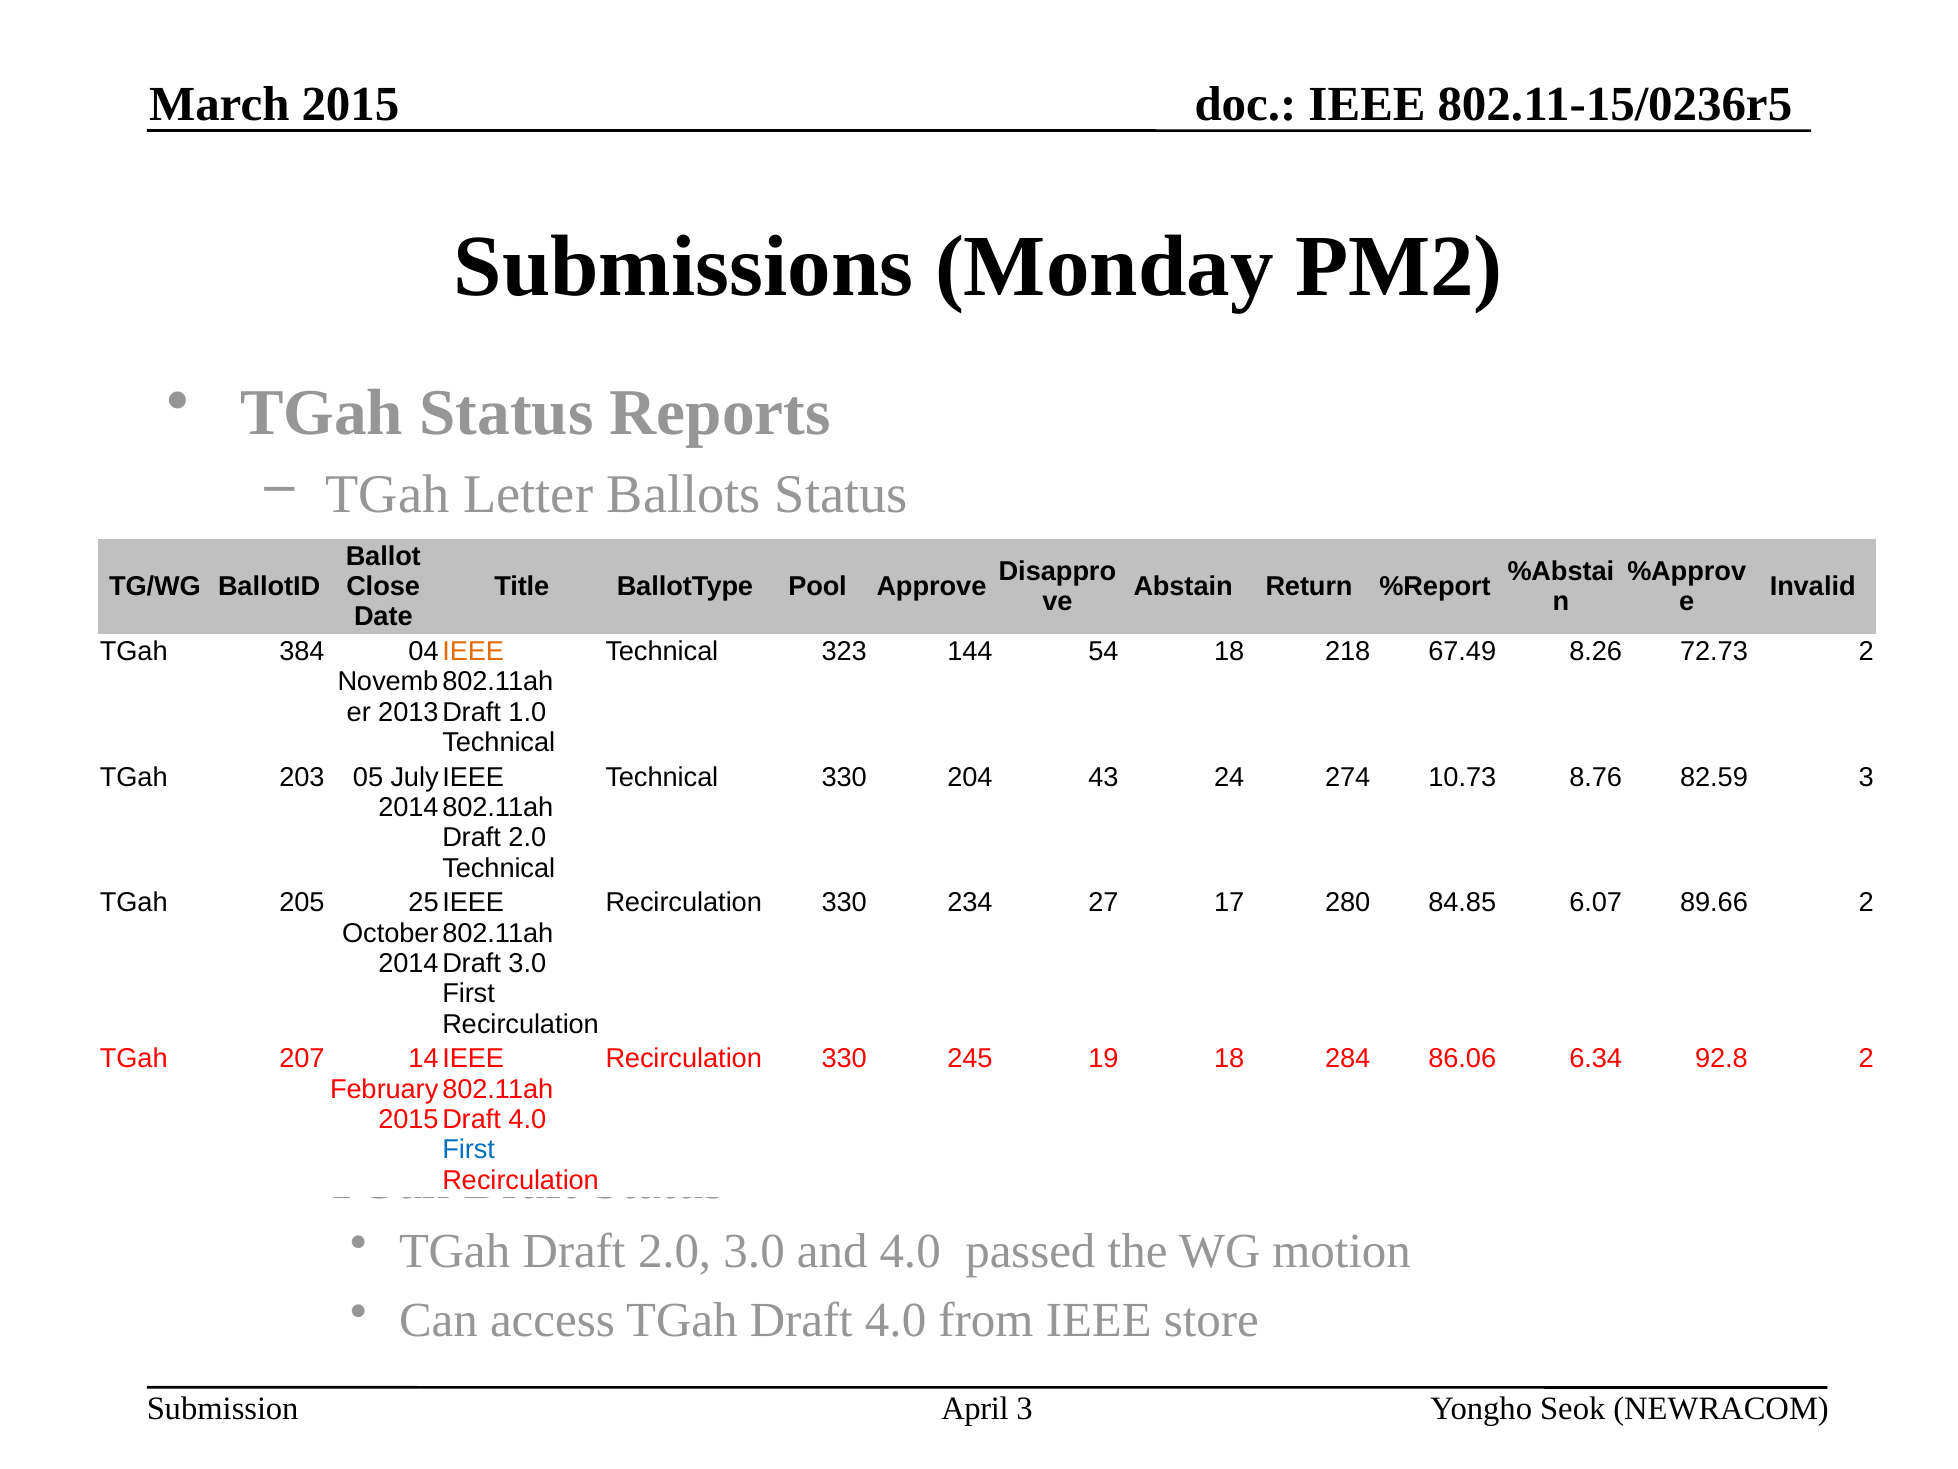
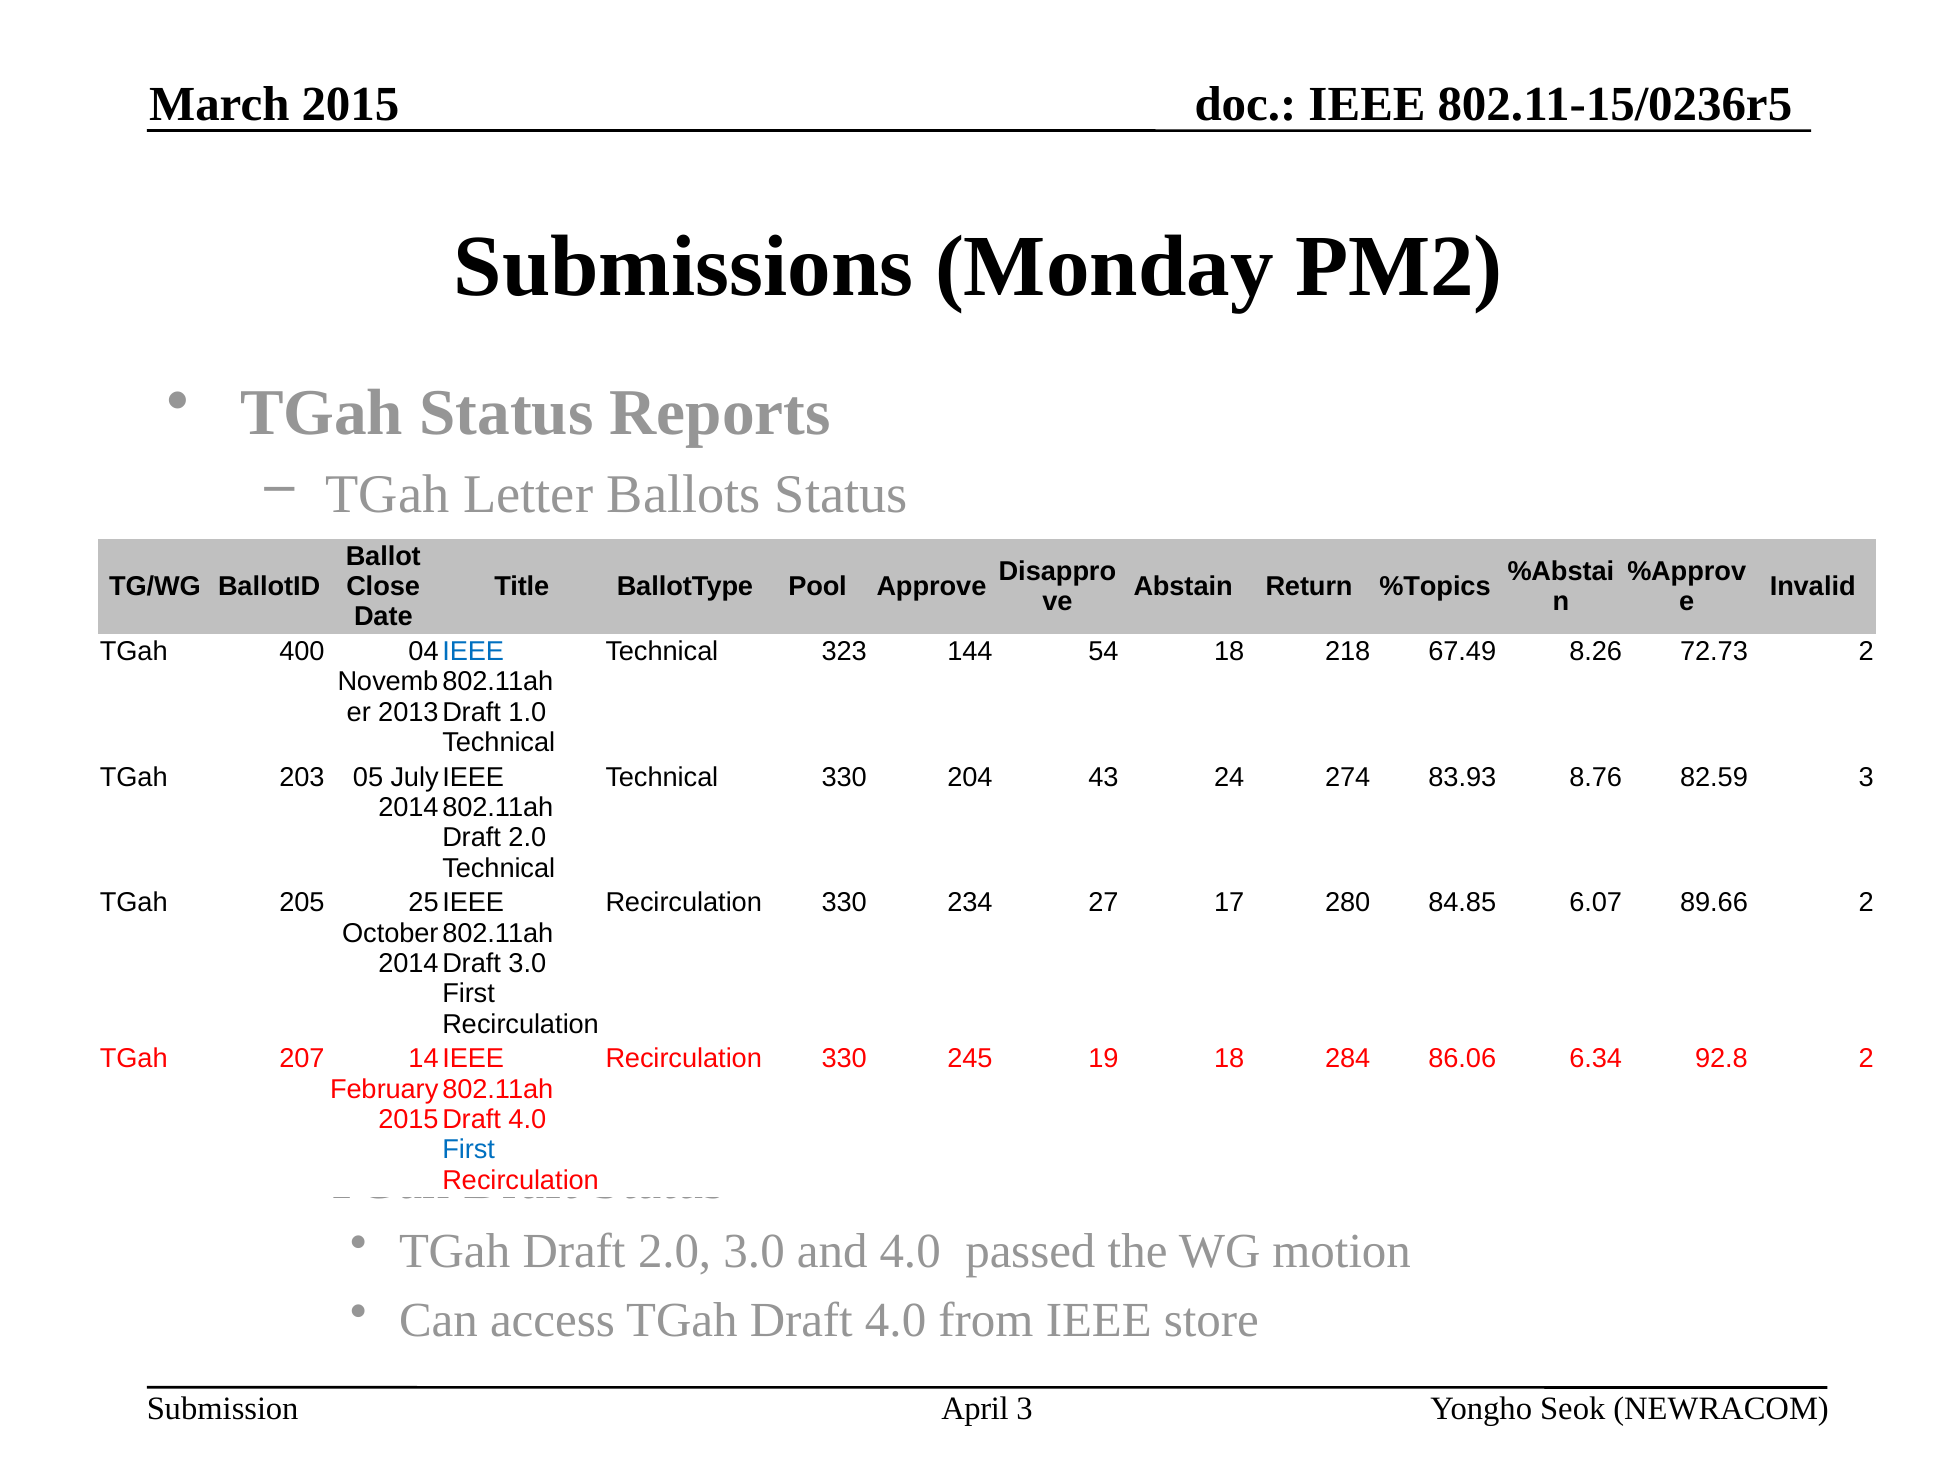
%Report: %Report -> %Topics (1435, 586)
384: 384 -> 400 (302, 651)
IEEE colour: orange -> blue (473, 651)
10.73: 10.73 -> 83.93 (1462, 777)
